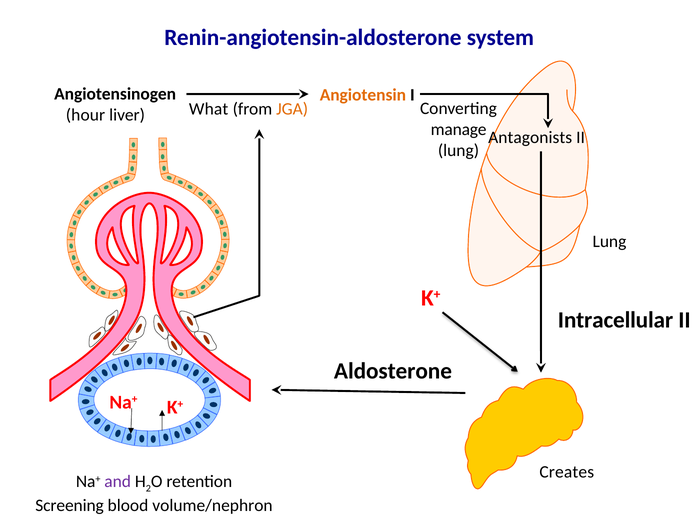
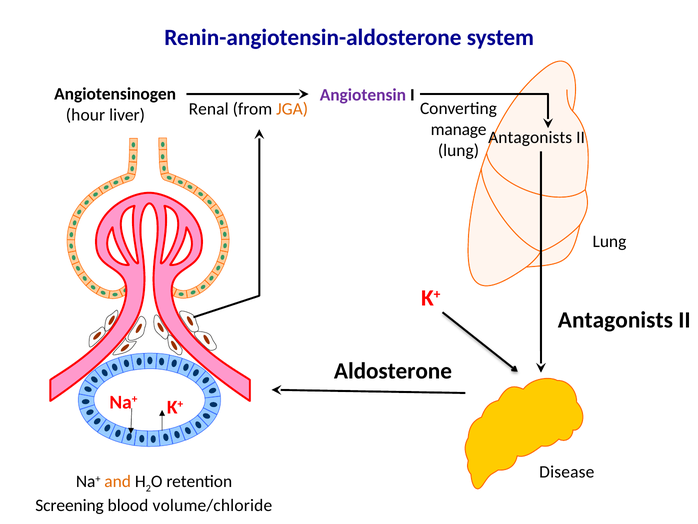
Angiotensin colour: orange -> purple (363, 95)
What: What -> Renal (209, 109)
Intracellular: Intracellular -> Antagonists (615, 320)
Creates: Creates -> Disease (567, 471)
and colour: purple -> orange (118, 481)
volume/nephron: volume/nephron -> volume/chloride (212, 505)
